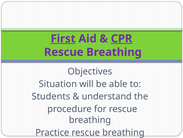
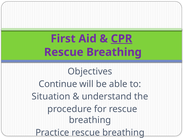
First underline: present -> none (63, 38)
Situation: Situation -> Continue (58, 84)
Students: Students -> Situation (51, 96)
